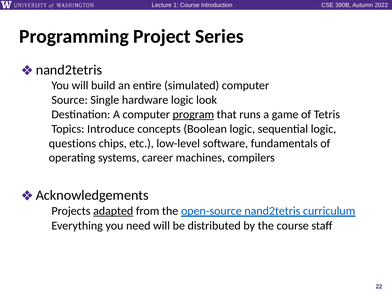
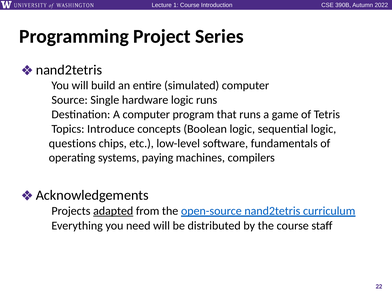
logic look: look -> runs (207, 100)
program underline: present -> none (193, 114)
career: career -> paying (158, 158)
